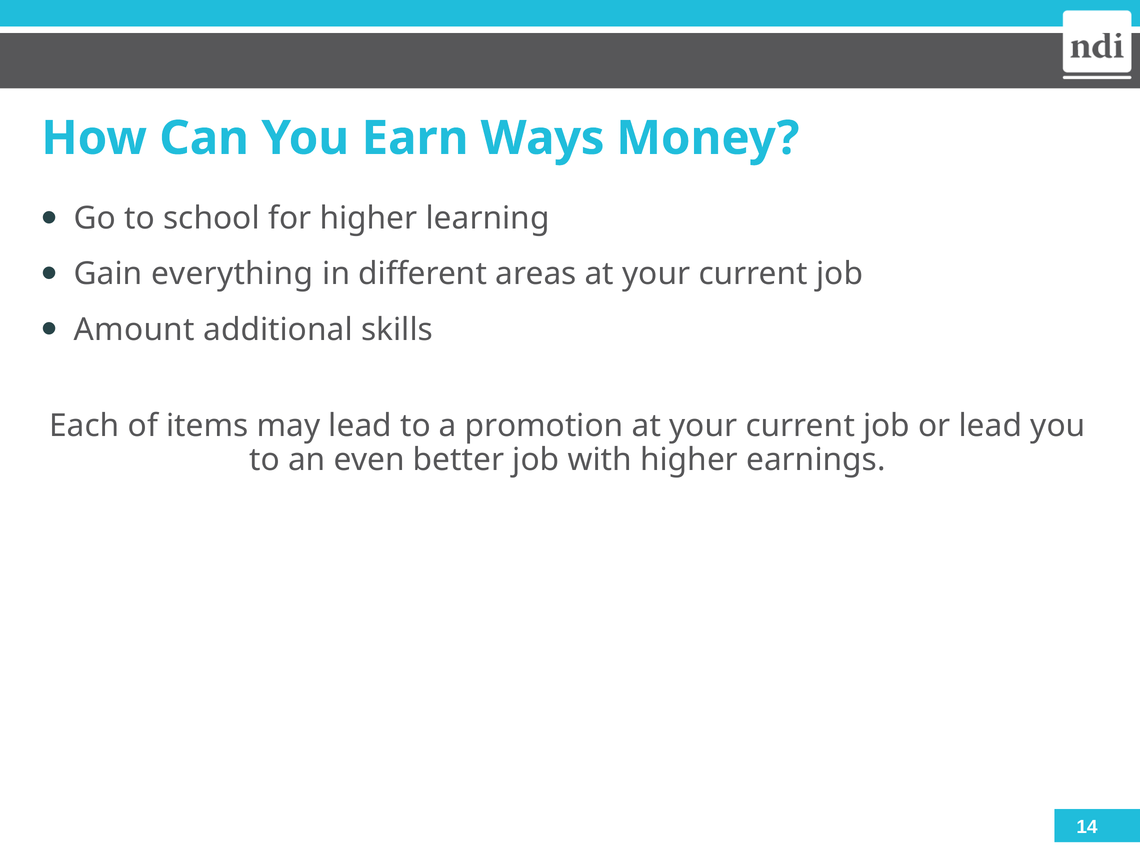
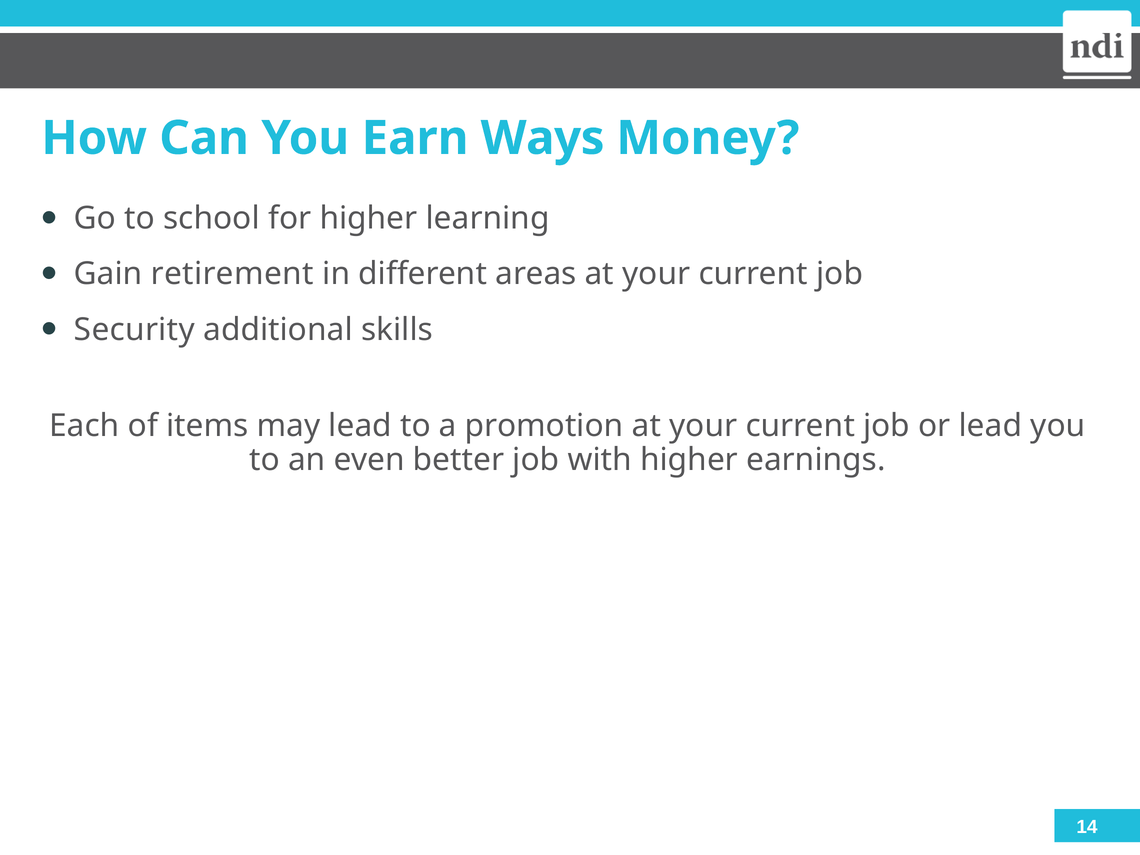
everything: everything -> retirement (232, 274)
Amount: Amount -> Security (134, 330)
